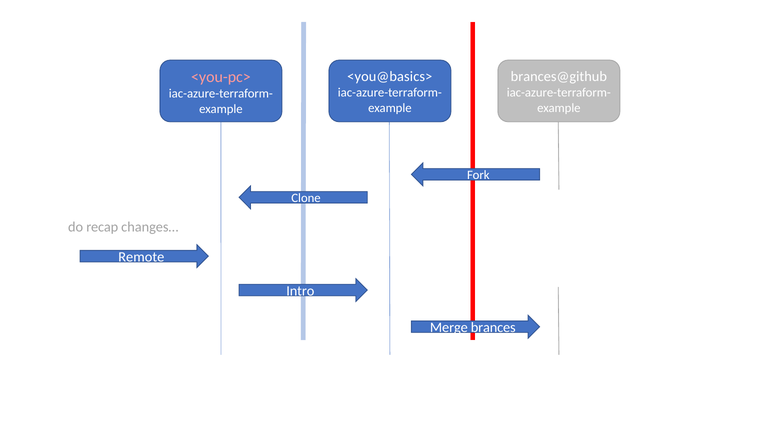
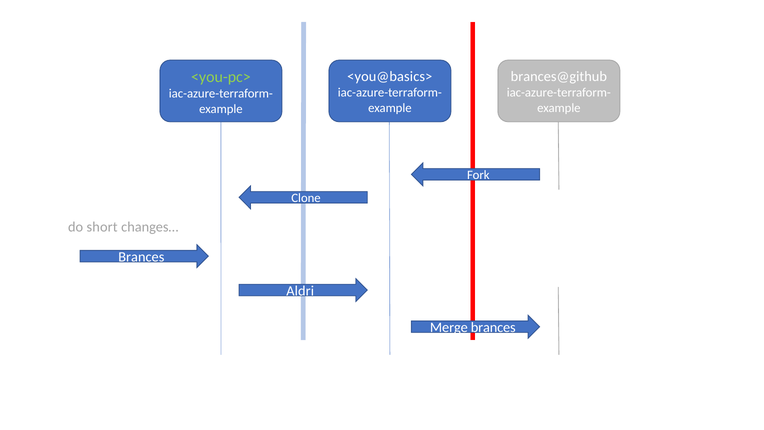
<you-pc> colour: pink -> light green (221, 77)
recap: recap -> short (102, 227)
Remote: Remote -> Brances (141, 257)
Intro: Intro -> Aldri (300, 291)
